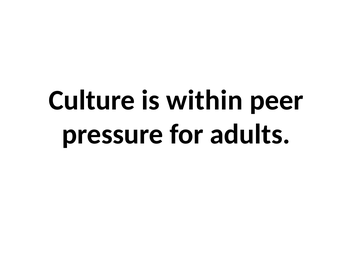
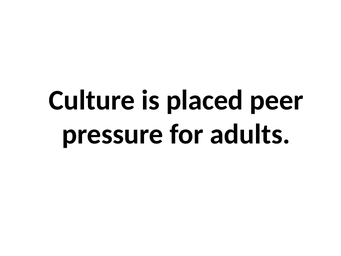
within: within -> placed (205, 100)
